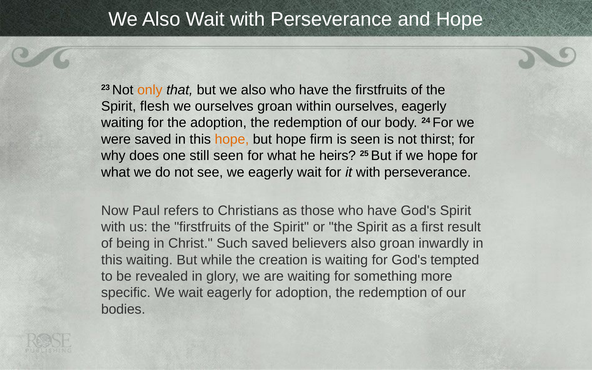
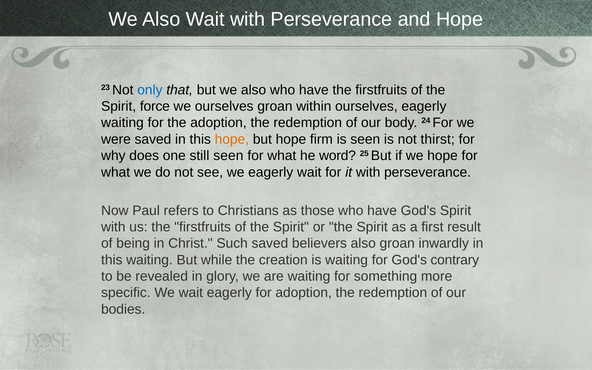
only colour: orange -> blue (150, 90)
flesh: flesh -> force (155, 106)
heirs: heirs -> word (338, 156)
tempted: tempted -> contrary (455, 260)
